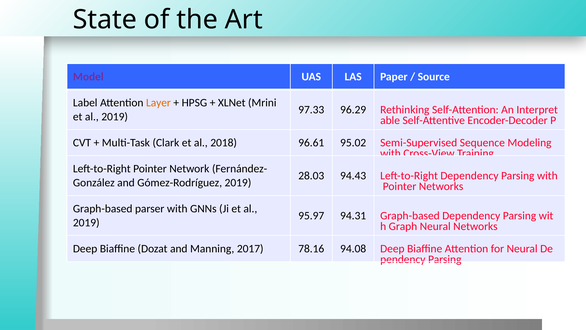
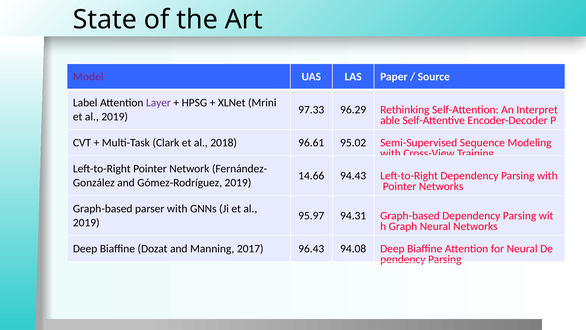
Layer colour: orange -> purple (158, 103)
28.03: 28.03 -> 14.66 (311, 176)
78.16: 78.16 -> 96.43 (311, 249)
